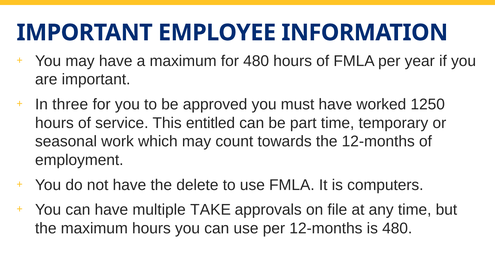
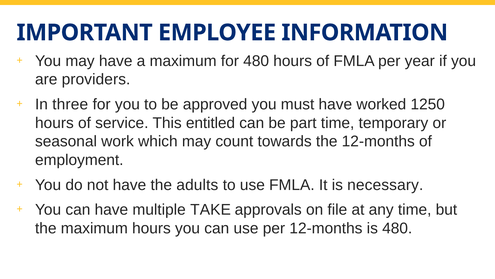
are important: important -> providers (96, 79)
delete: delete -> adults (197, 185)
computers: computers -> necessary (385, 185)
